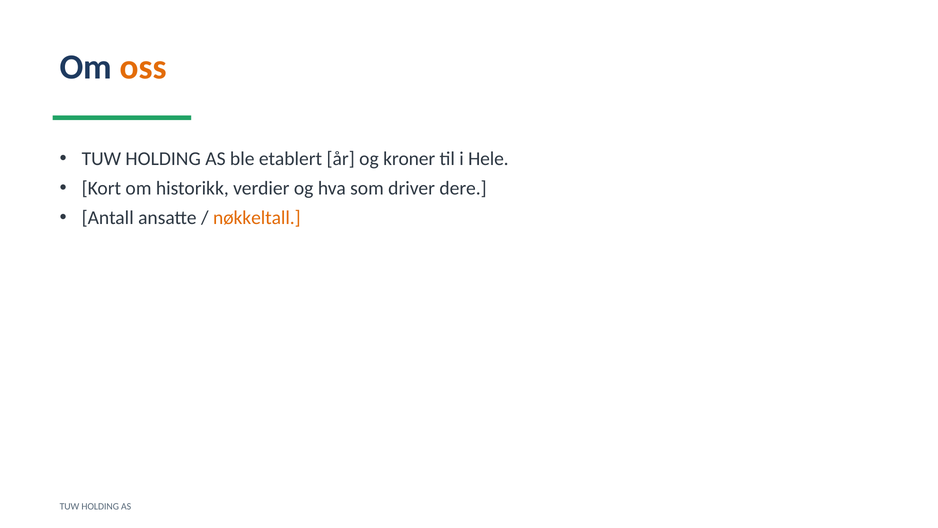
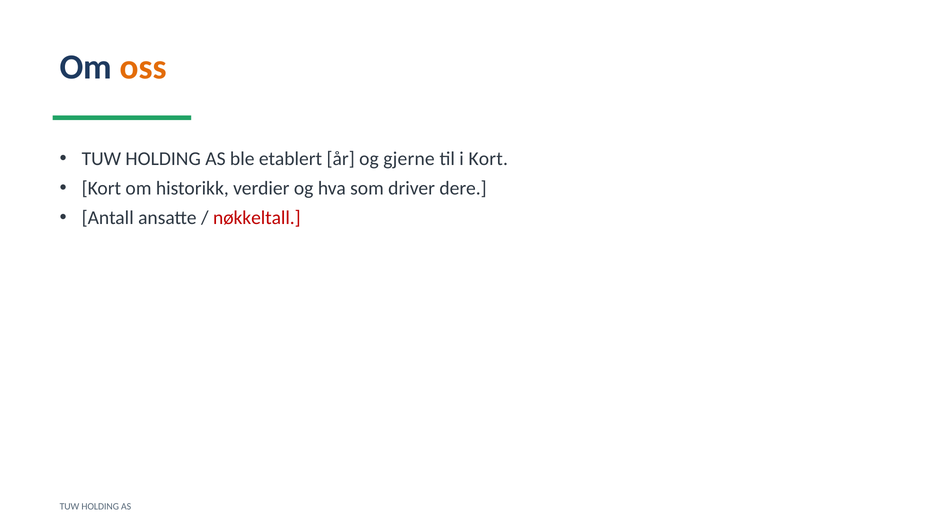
kroner: kroner -> gjerne (409, 159)
i Hele: Hele -> Kort (488, 159)
nøkkeltall colour: orange -> red (257, 218)
